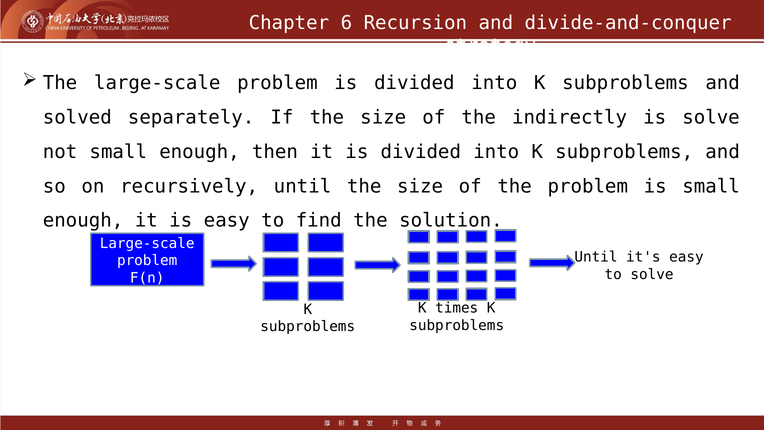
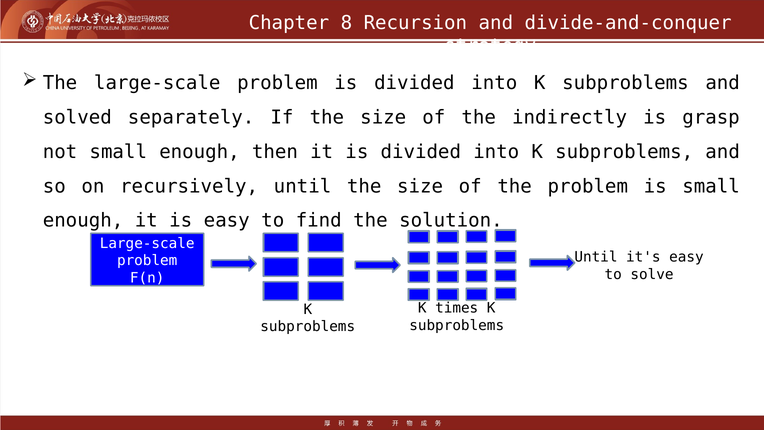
6: 6 -> 8 (346, 23)
is solve: solve -> grasp (711, 117)
